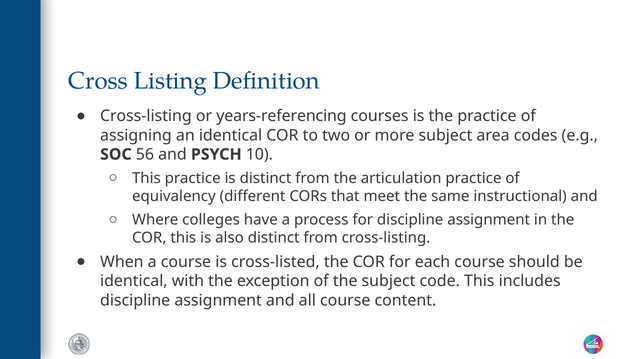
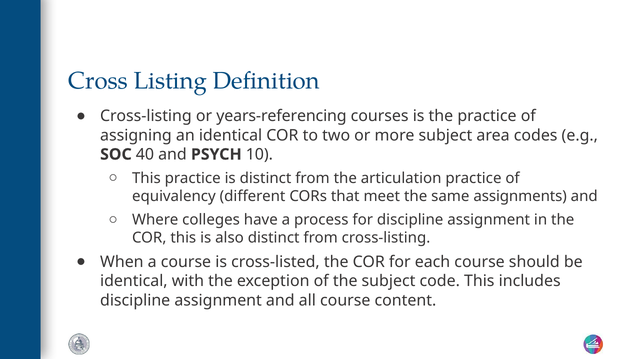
56: 56 -> 40 (145, 154)
instructional: instructional -> assignments (520, 196)
